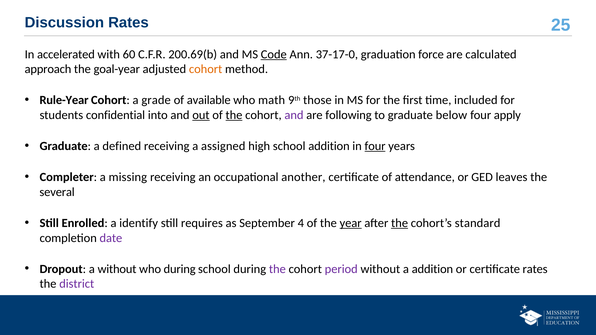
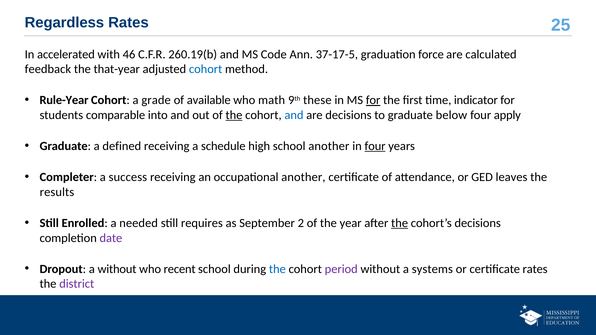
Discussion: Discussion -> Regardless (64, 23)
60: 60 -> 46 (129, 54)
200.69(b: 200.69(b -> 260.19(b (193, 54)
Code underline: present -> none (274, 54)
37-17-0: 37-17-0 -> 37-17-5 (337, 54)
approach: approach -> feedback (48, 69)
goal-year: goal-year -> that-year (117, 69)
cohort colour: orange -> blue (206, 69)
those: those -> these (317, 100)
for underline: none -> present (373, 100)
included: included -> indicator (476, 100)
confidential: confidential -> comparable (116, 115)
out underline: present -> none (201, 115)
and colour: purple -> blue (294, 115)
are following: following -> decisions (348, 115)
assigned: assigned -> schedule (223, 146)
school addition: addition -> another (329, 146)
missing: missing -> success (128, 177)
several: several -> results (57, 192)
identify: identify -> needed (139, 223)
4: 4 -> 2 (301, 223)
year underline: present -> none (351, 223)
cohort’s standard: standard -> decisions (478, 223)
who during: during -> recent (180, 269)
the colour: purple -> blue (277, 269)
a addition: addition -> systems (432, 269)
